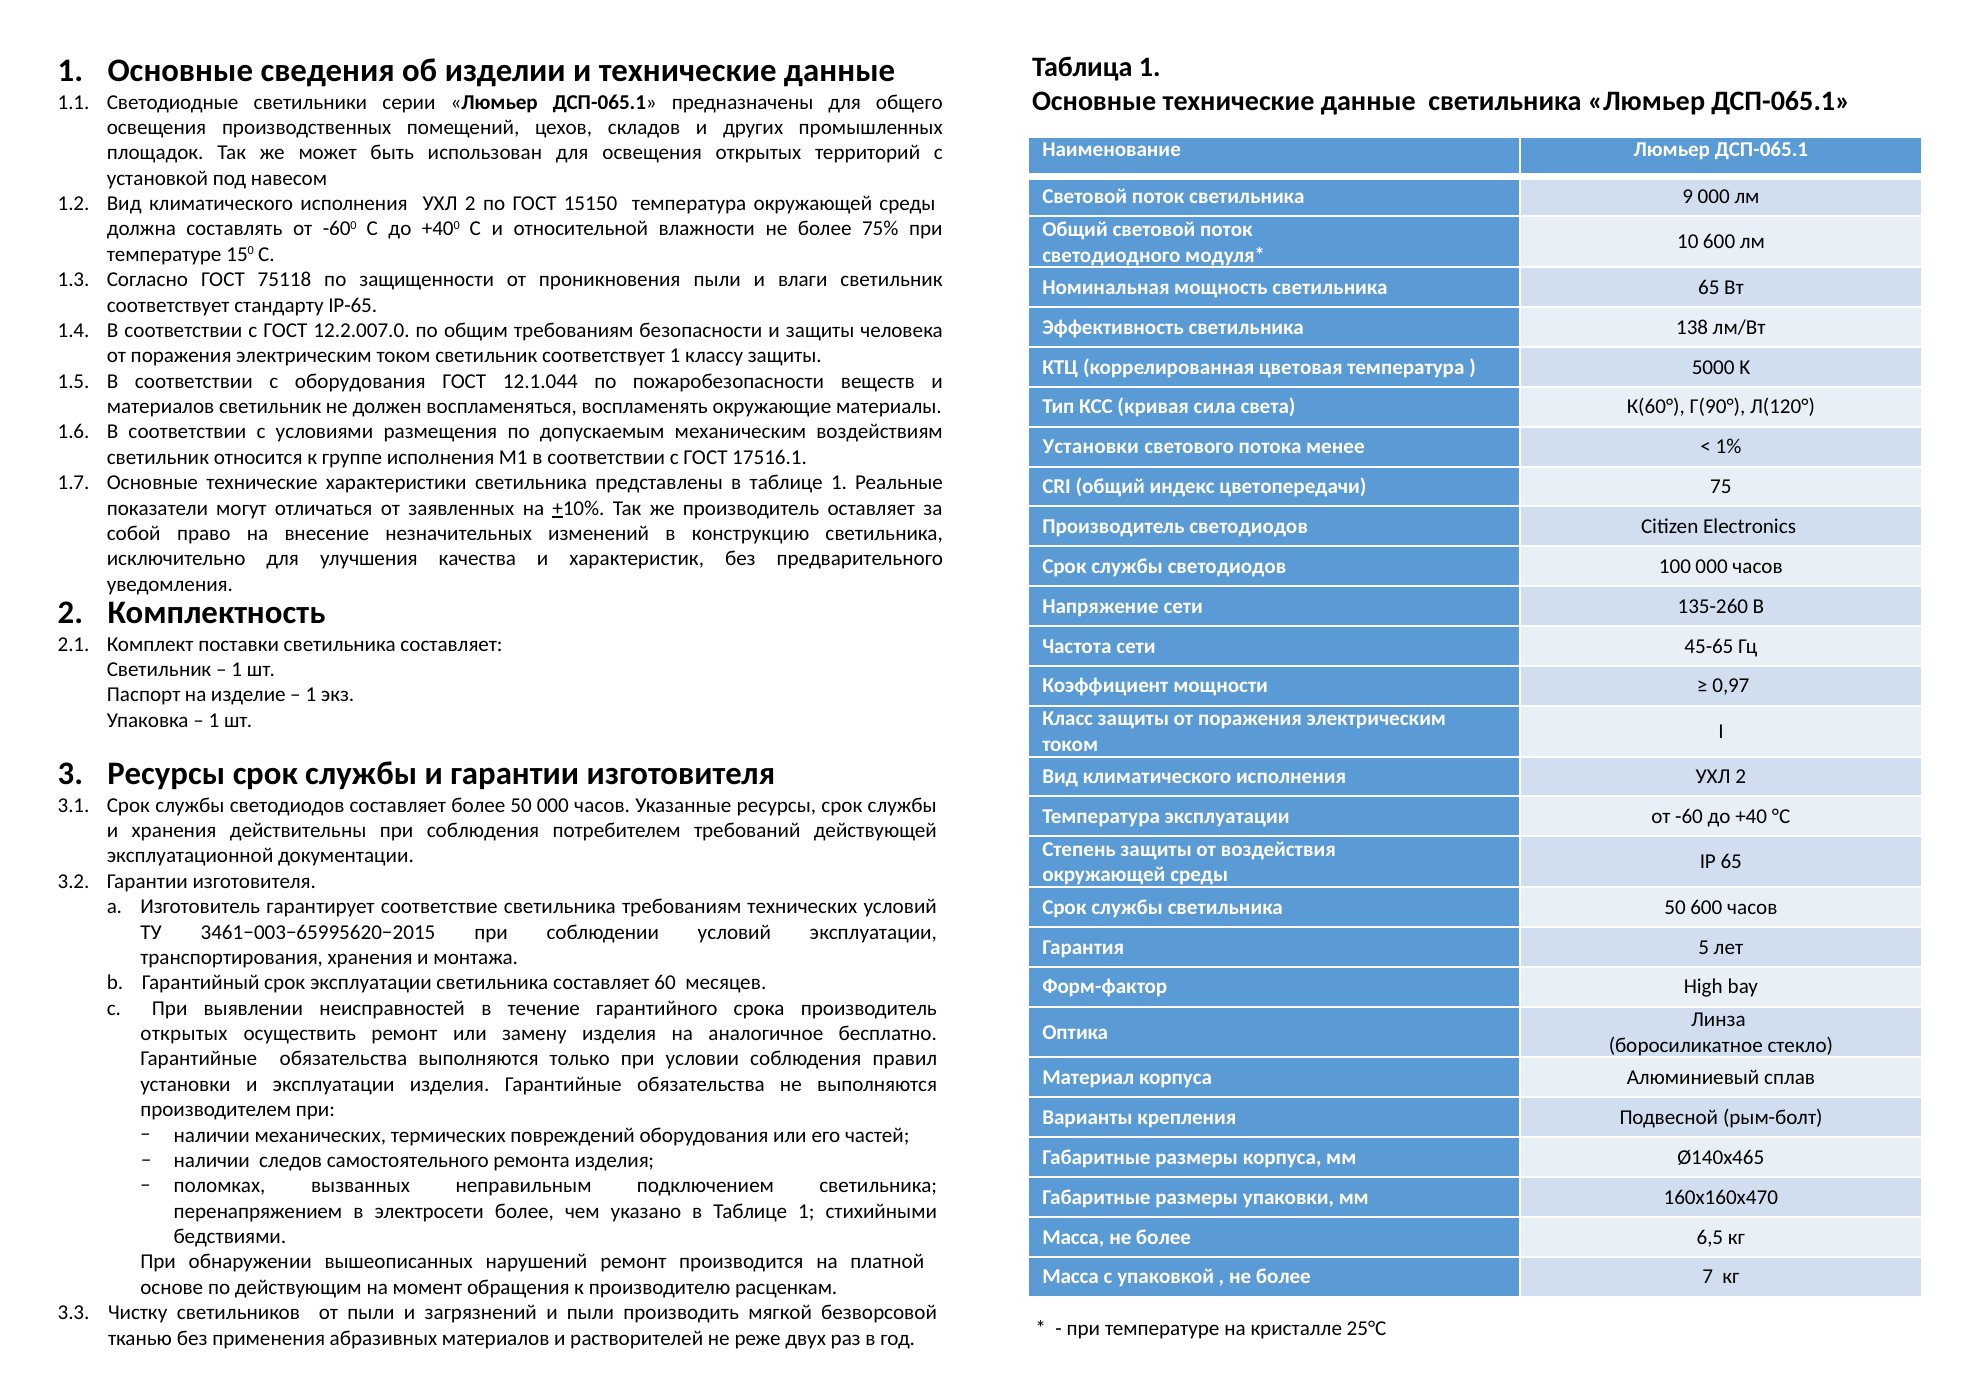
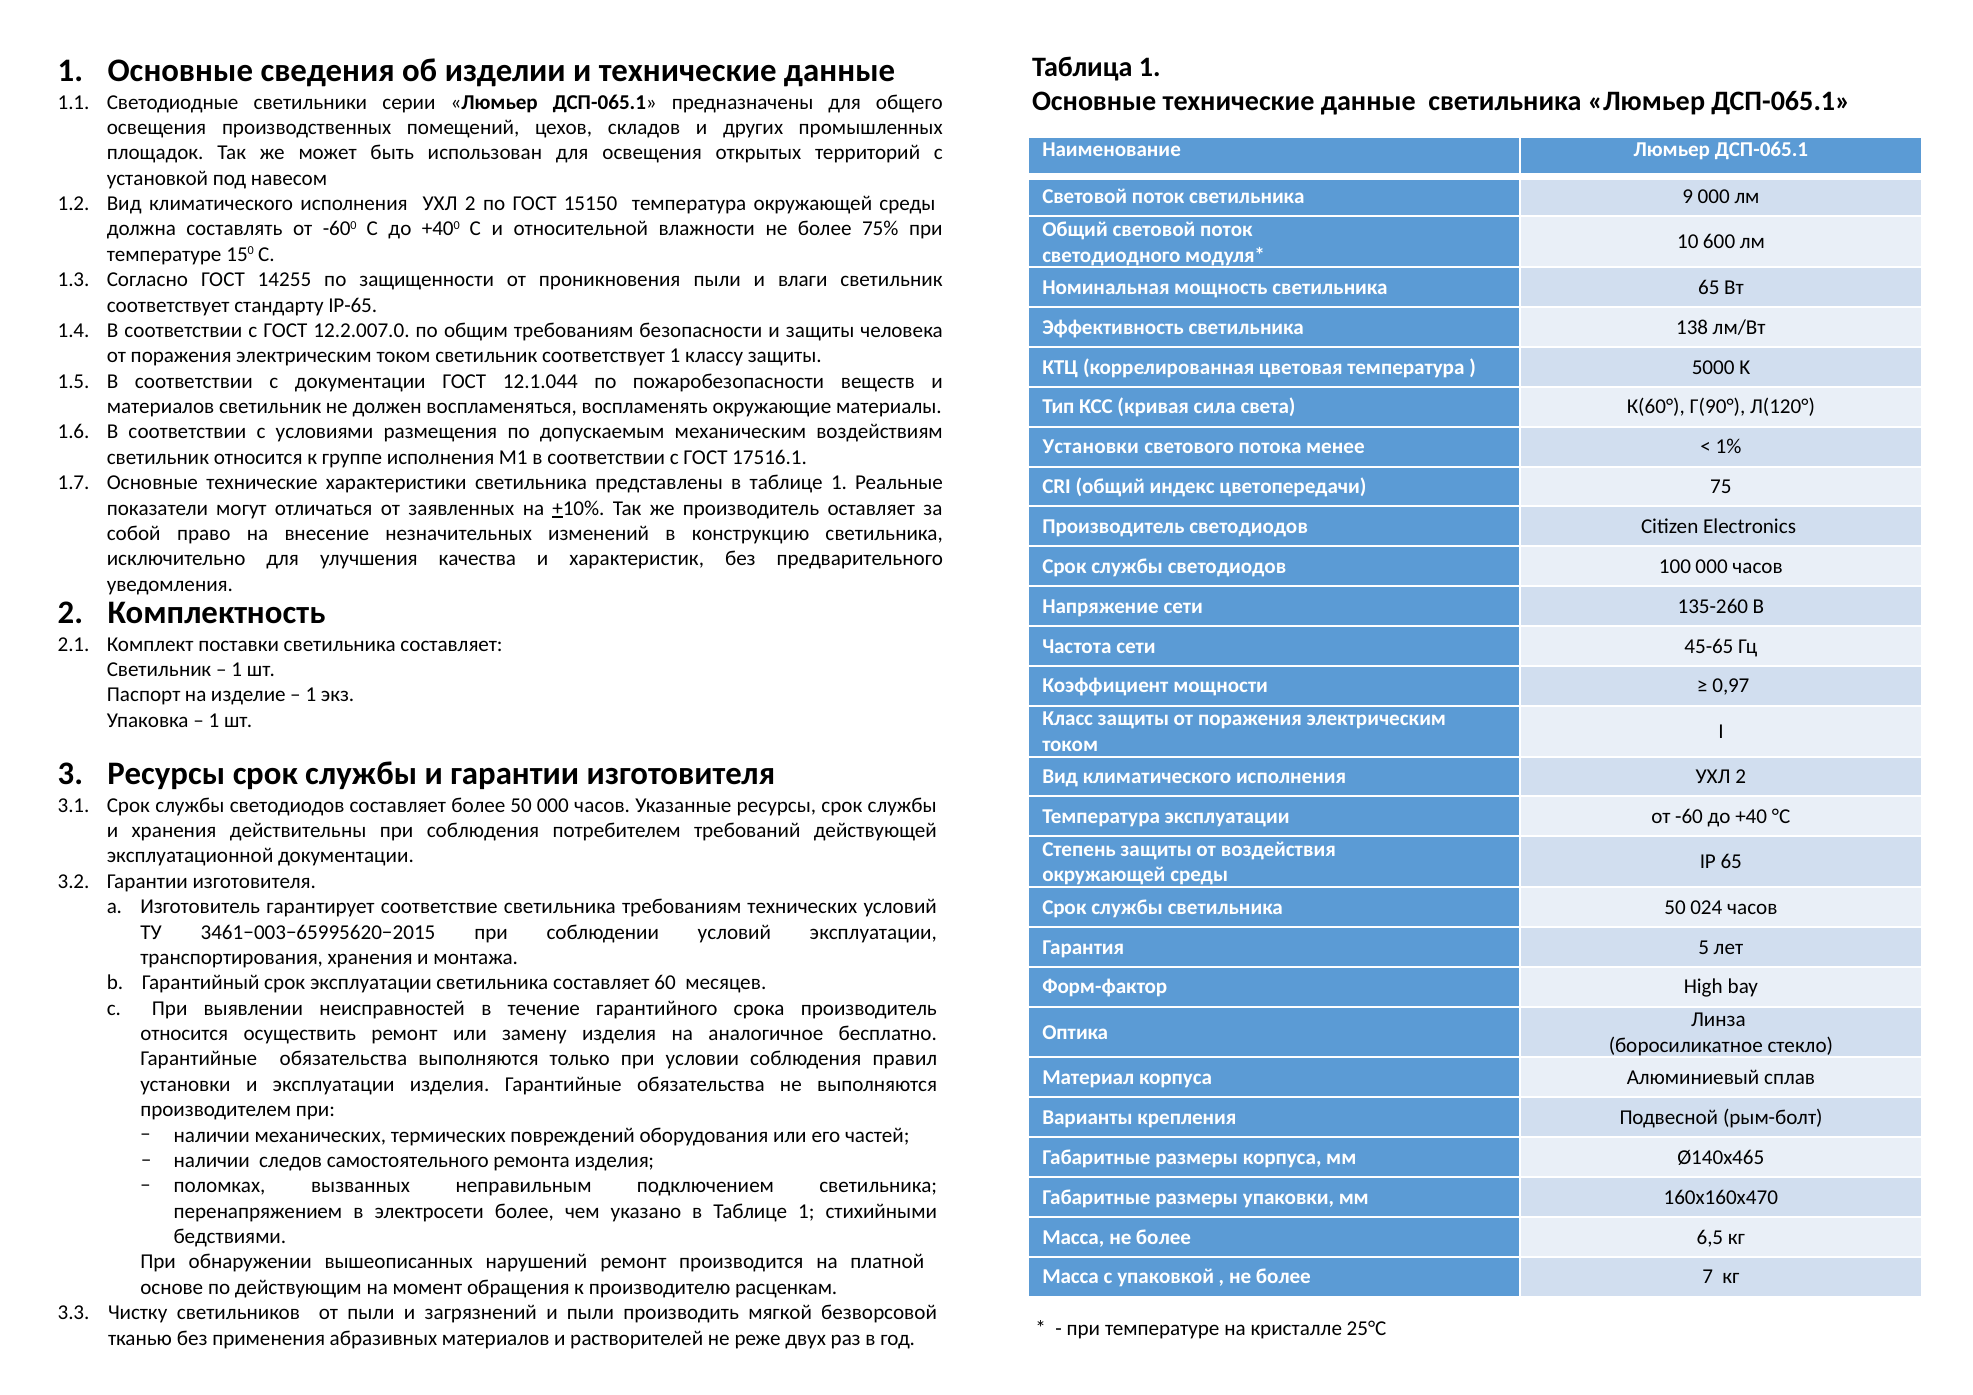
75118: 75118 -> 14255 (284, 280)
с оборудования: оборудования -> документации (360, 381)
50 600: 600 -> 024 (1706, 907)
открытых: открытых -> относится (184, 1034)
